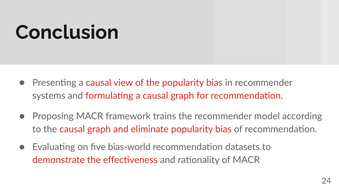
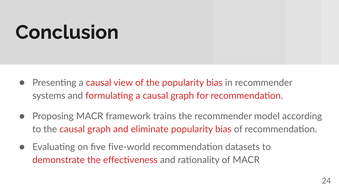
bias-world: bias-world -> five-world (129, 147)
